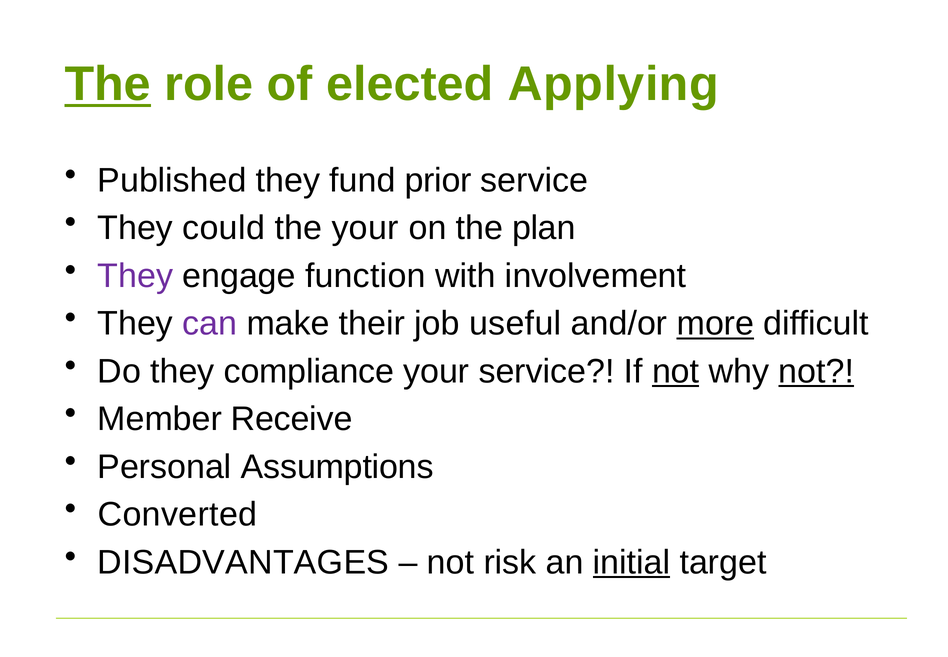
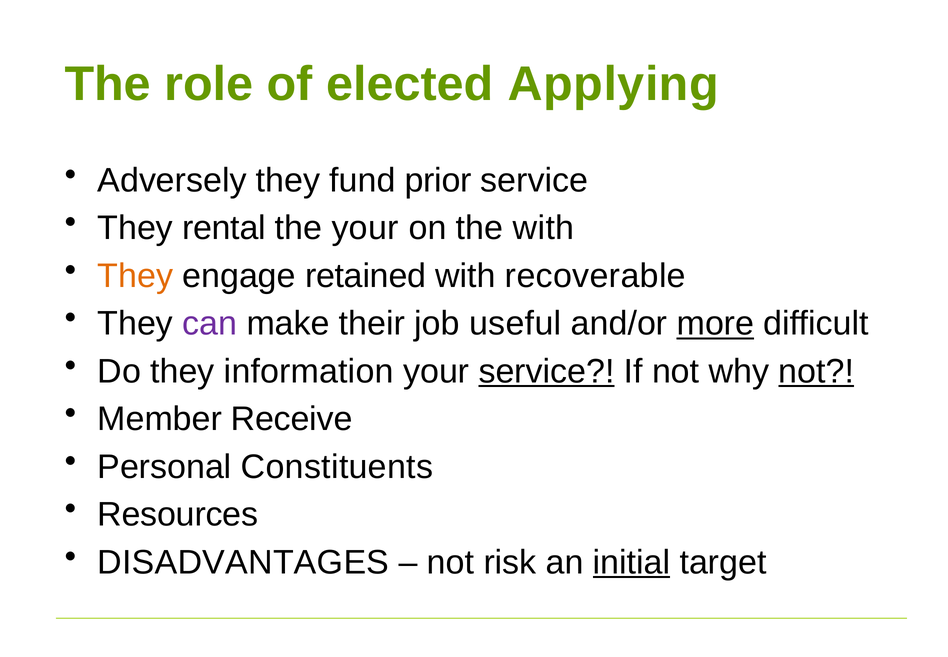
The underline: present -> none (108, 84)
Published: Published -> Adversely (172, 180)
could: could -> rental (224, 228)
the plan: plan -> with (543, 228)
They colour: purple -> orange (135, 276)
function: function -> retained (366, 276)
involvement: involvement -> recoverable (595, 276)
compliance: compliance -> information (309, 371)
service underline: none -> present (547, 371)
not underline: present -> none (676, 371)
Assumptions: Assumptions -> Constituents (337, 466)
Converted: Converted -> Resources (178, 514)
